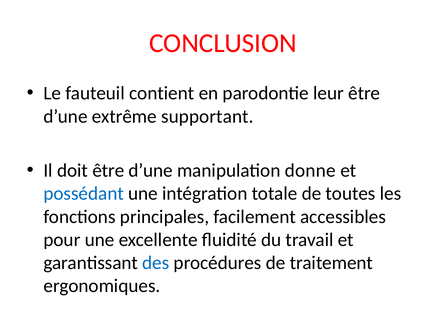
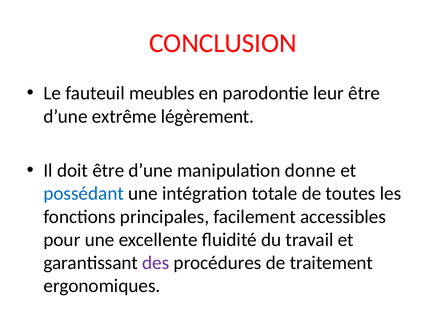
contient: contient -> meubles (162, 93)
supportant: supportant -> légèrement (207, 116)
des colour: blue -> purple (156, 262)
